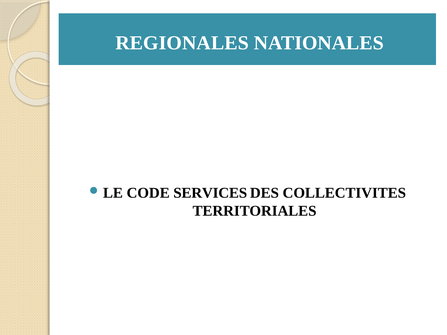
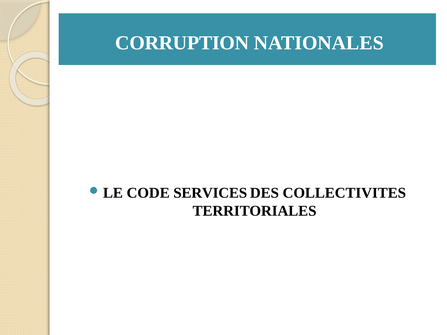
REGIONALES: REGIONALES -> CORRUPTION (182, 43)
